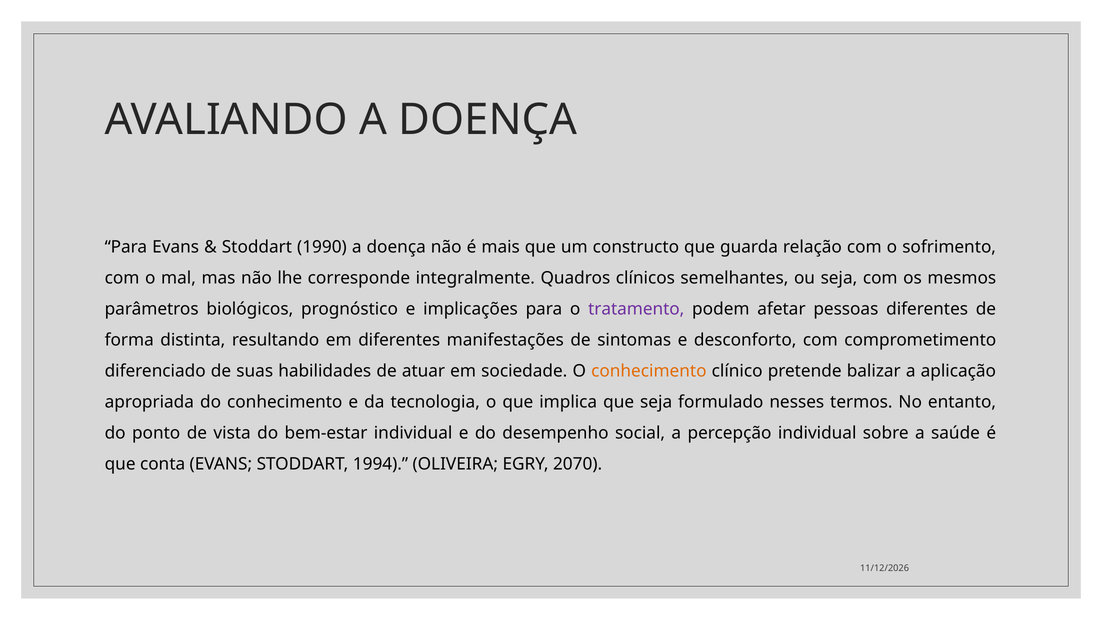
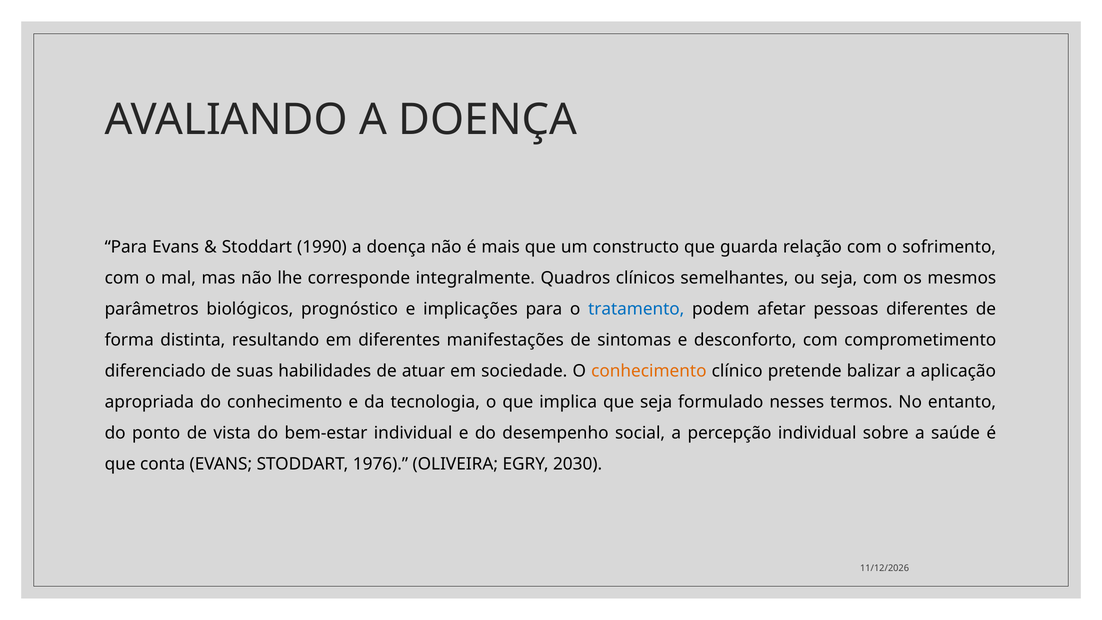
tratamento colour: purple -> blue (636, 309)
1994: 1994 -> 1976 (380, 464)
2070: 2070 -> 2030 (578, 464)
